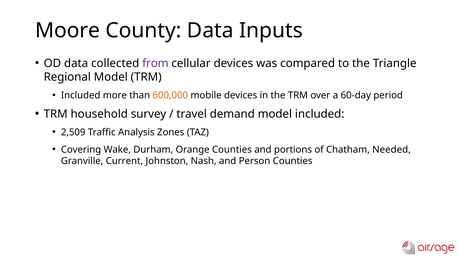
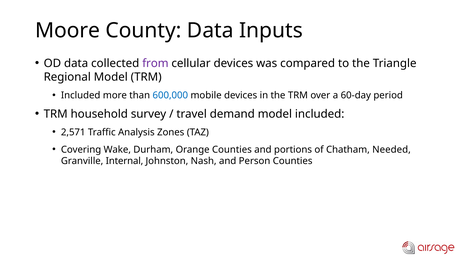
600,000 colour: orange -> blue (170, 95)
2,509: 2,509 -> 2,571 (73, 132)
Current: Current -> Internal (124, 161)
